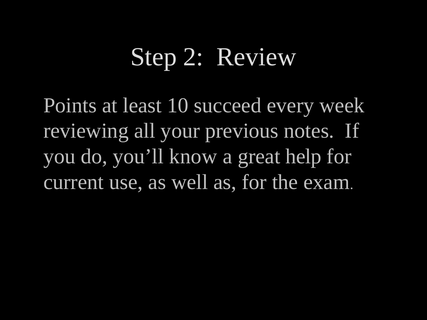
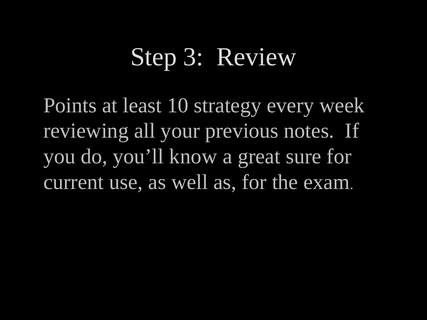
2: 2 -> 3 (193, 57)
succeed: succeed -> strategy (228, 105)
help: help -> sure (304, 157)
